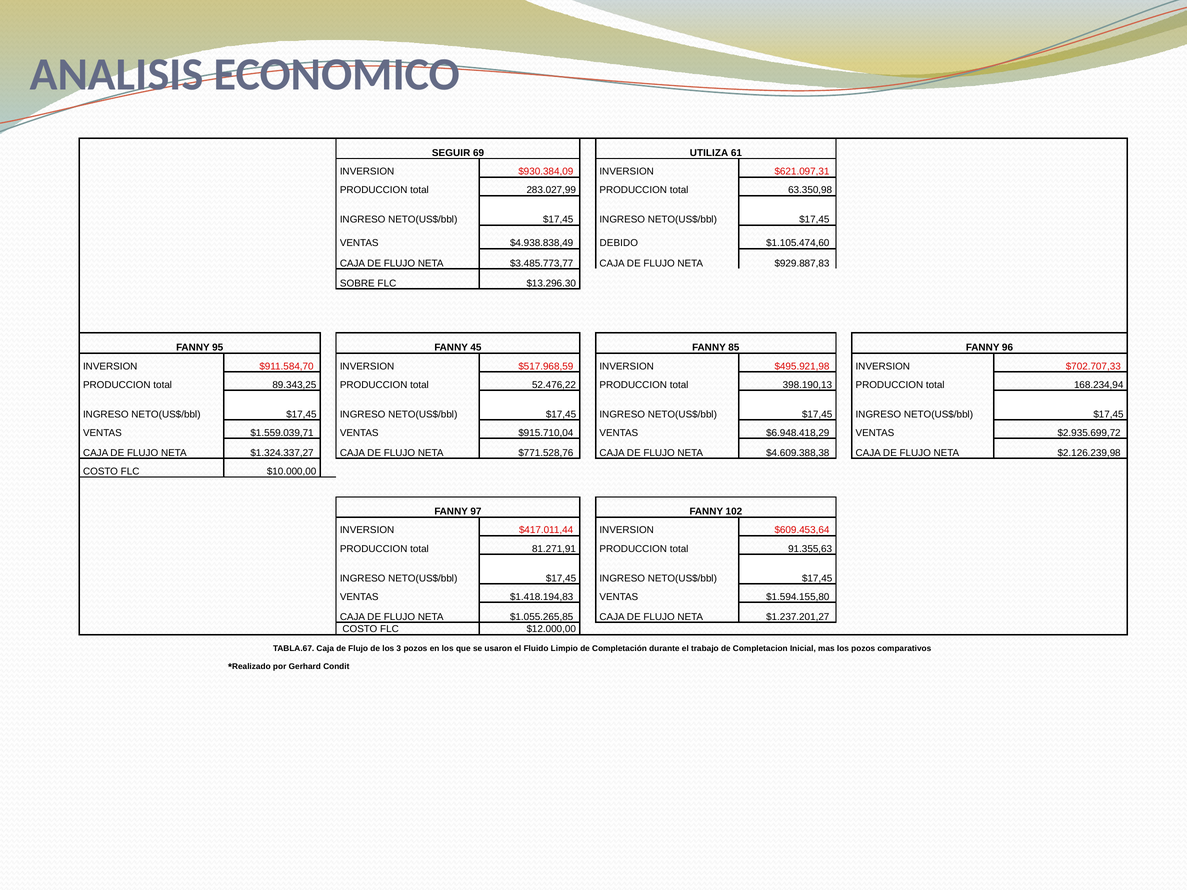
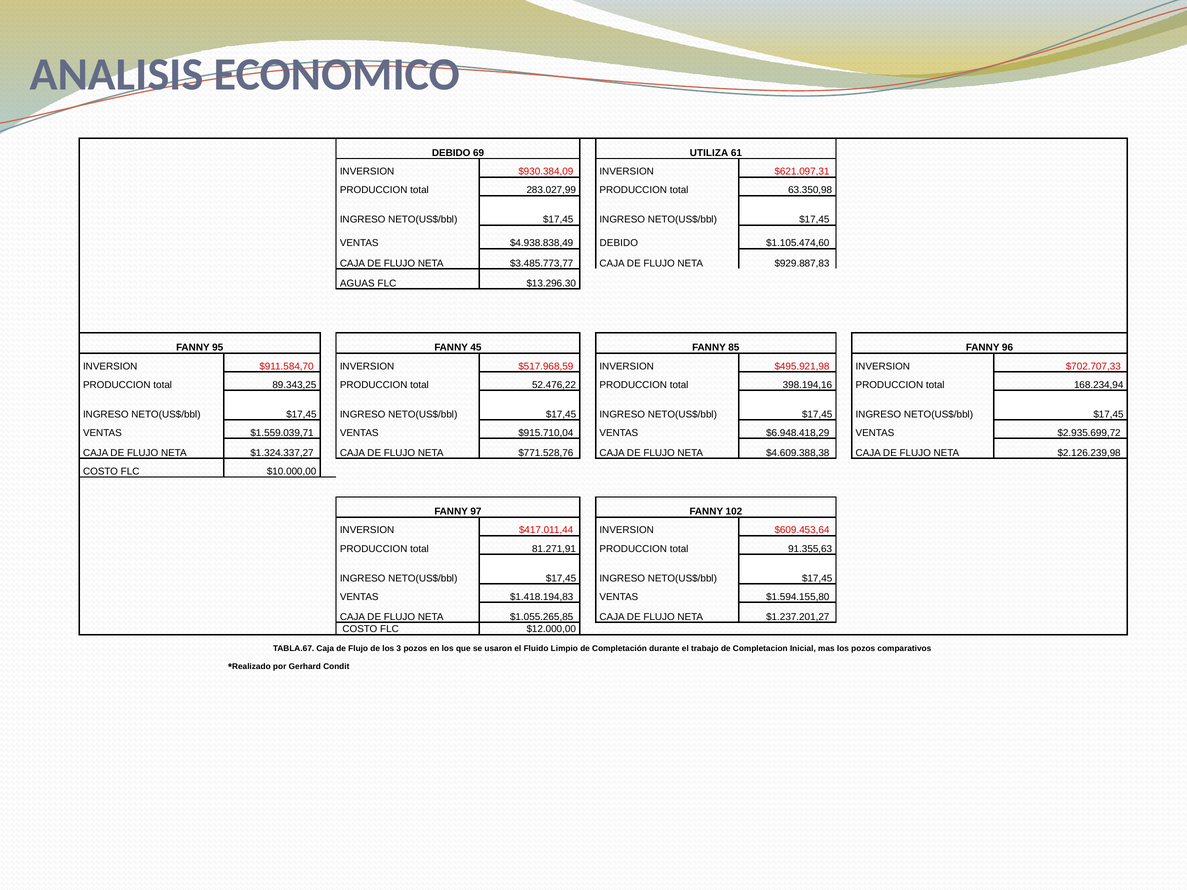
SEGUIR: SEGUIR -> DEBIDO (451, 153)
SOBRE: SOBRE -> AGUAS (357, 283)
398.190,13: 398.190,13 -> 398.194,16 (807, 385)
